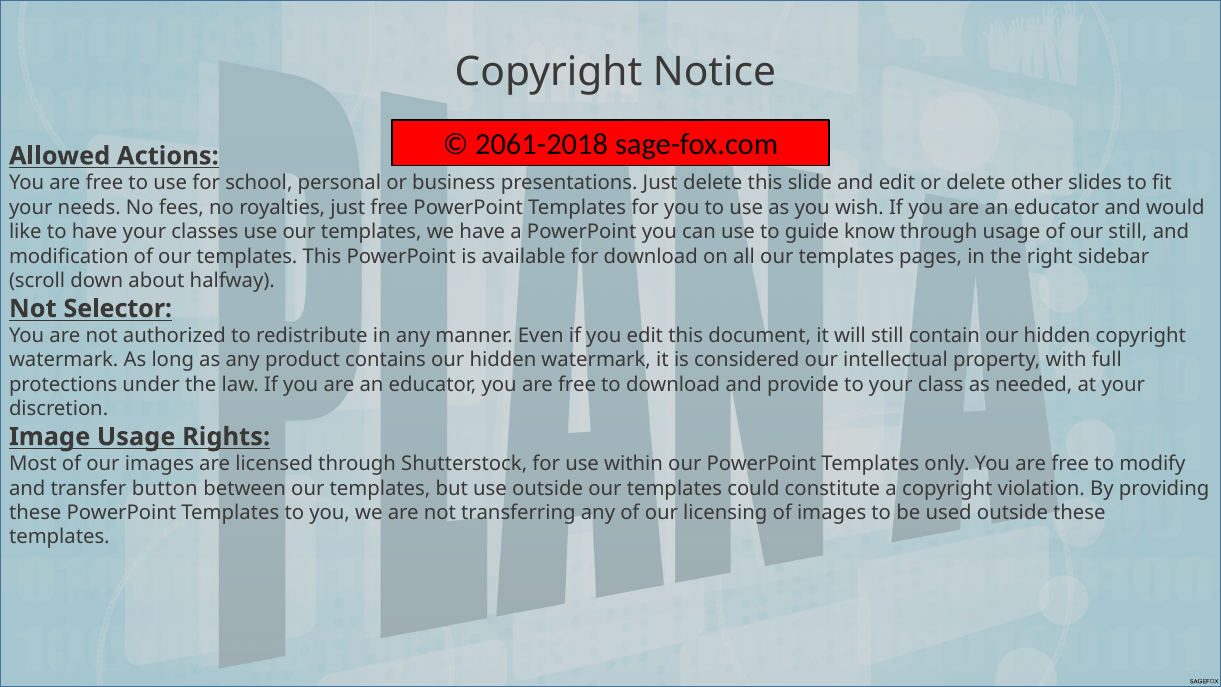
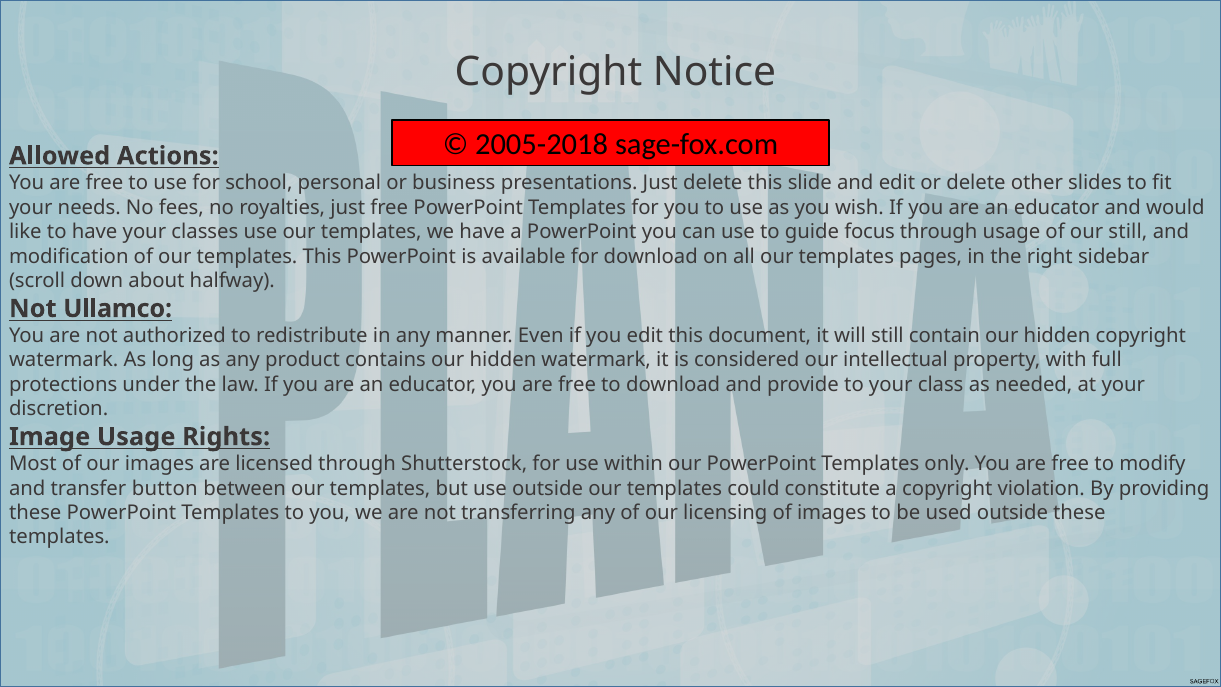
2061-2018: 2061-2018 -> 2005-2018 (542, 145)
know: know -> focus (870, 232)
Selector: Selector -> Ullamco (118, 309)
